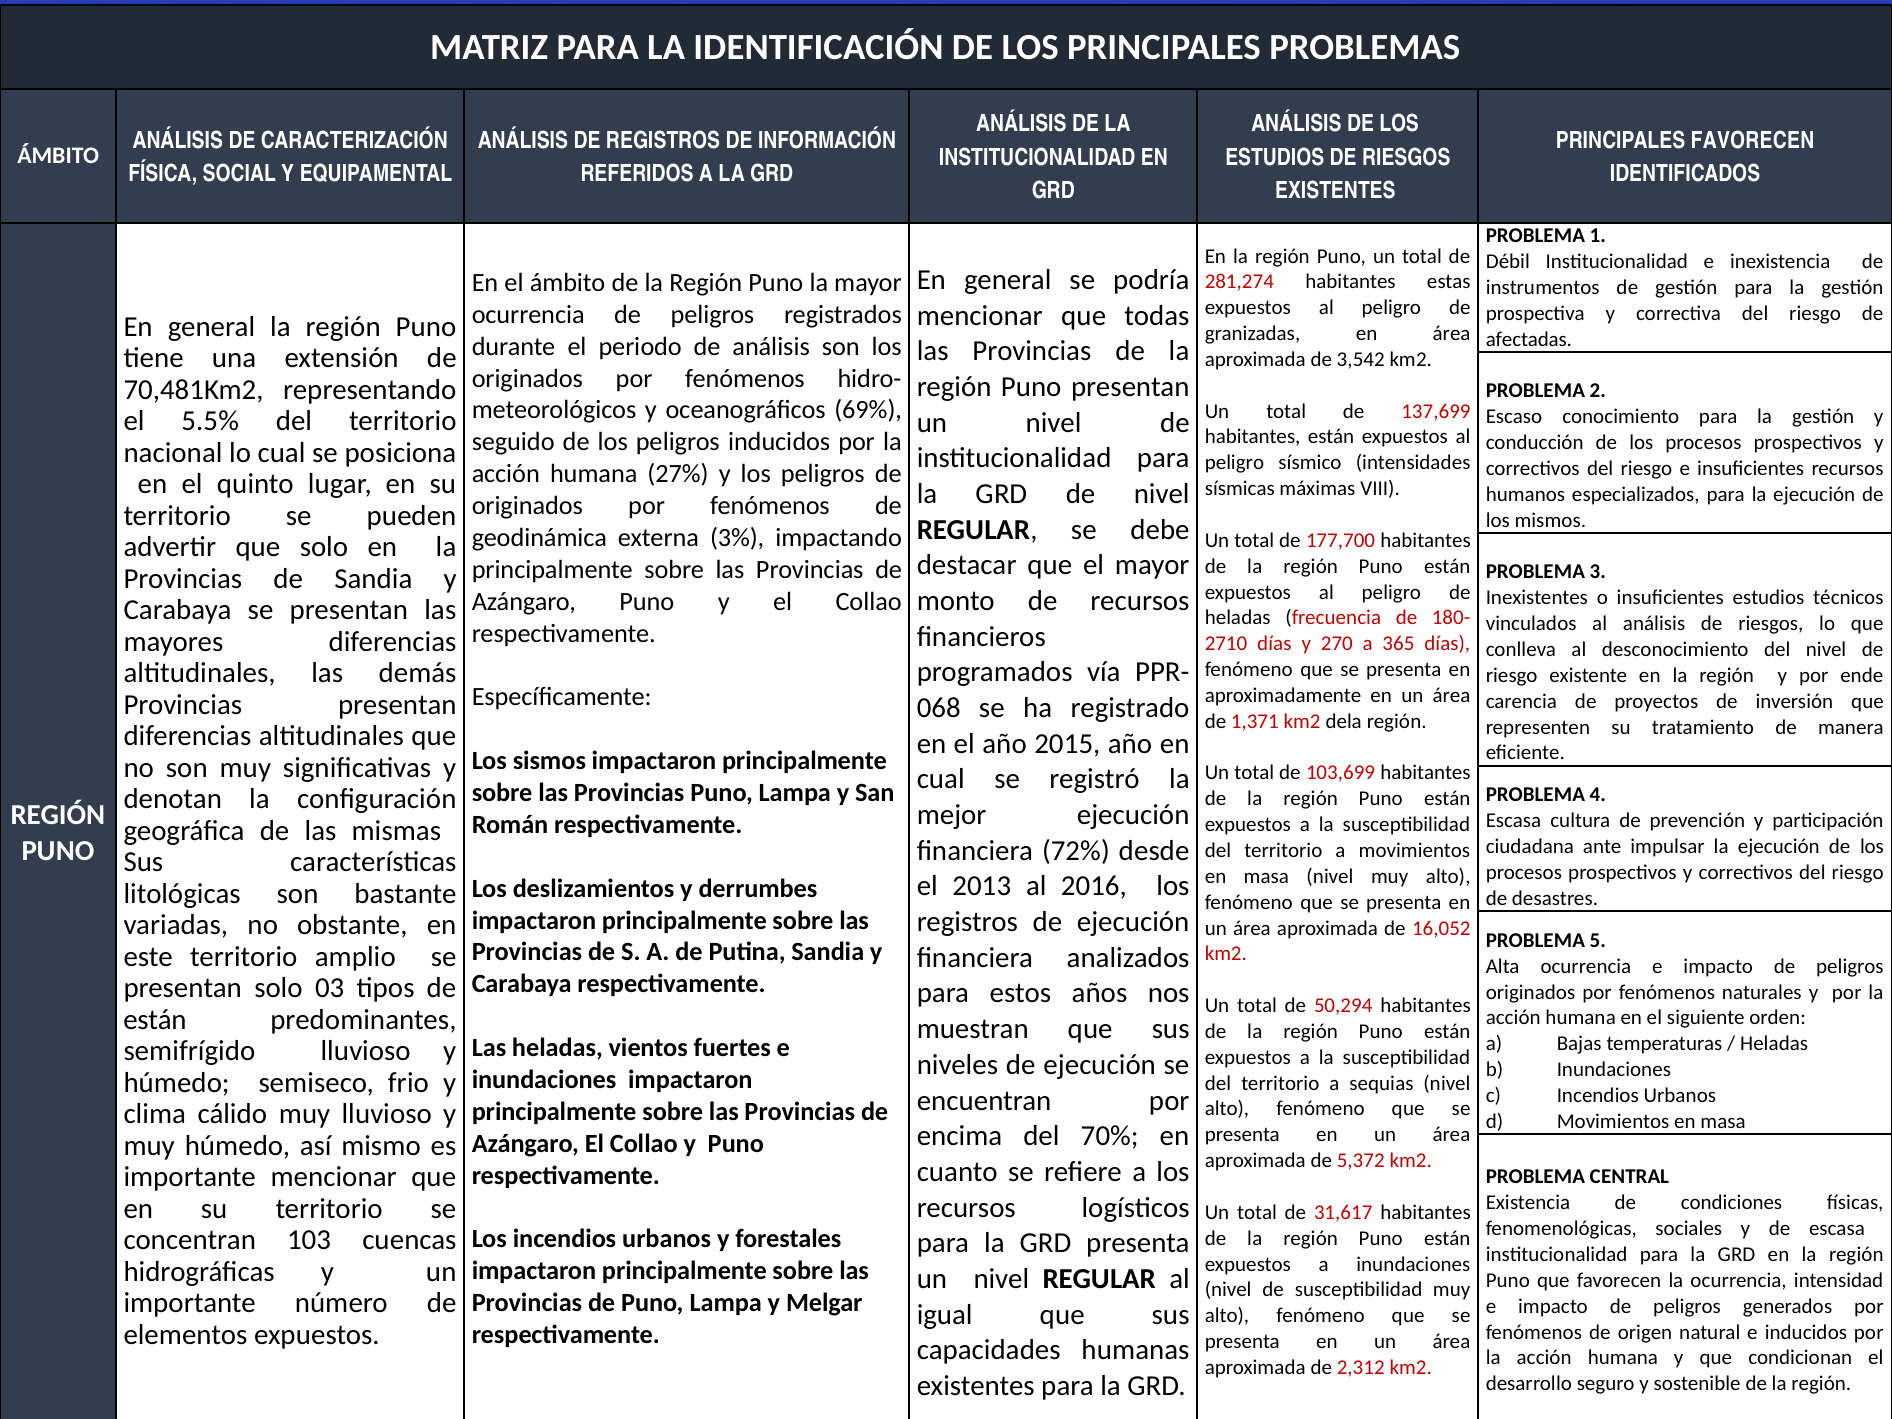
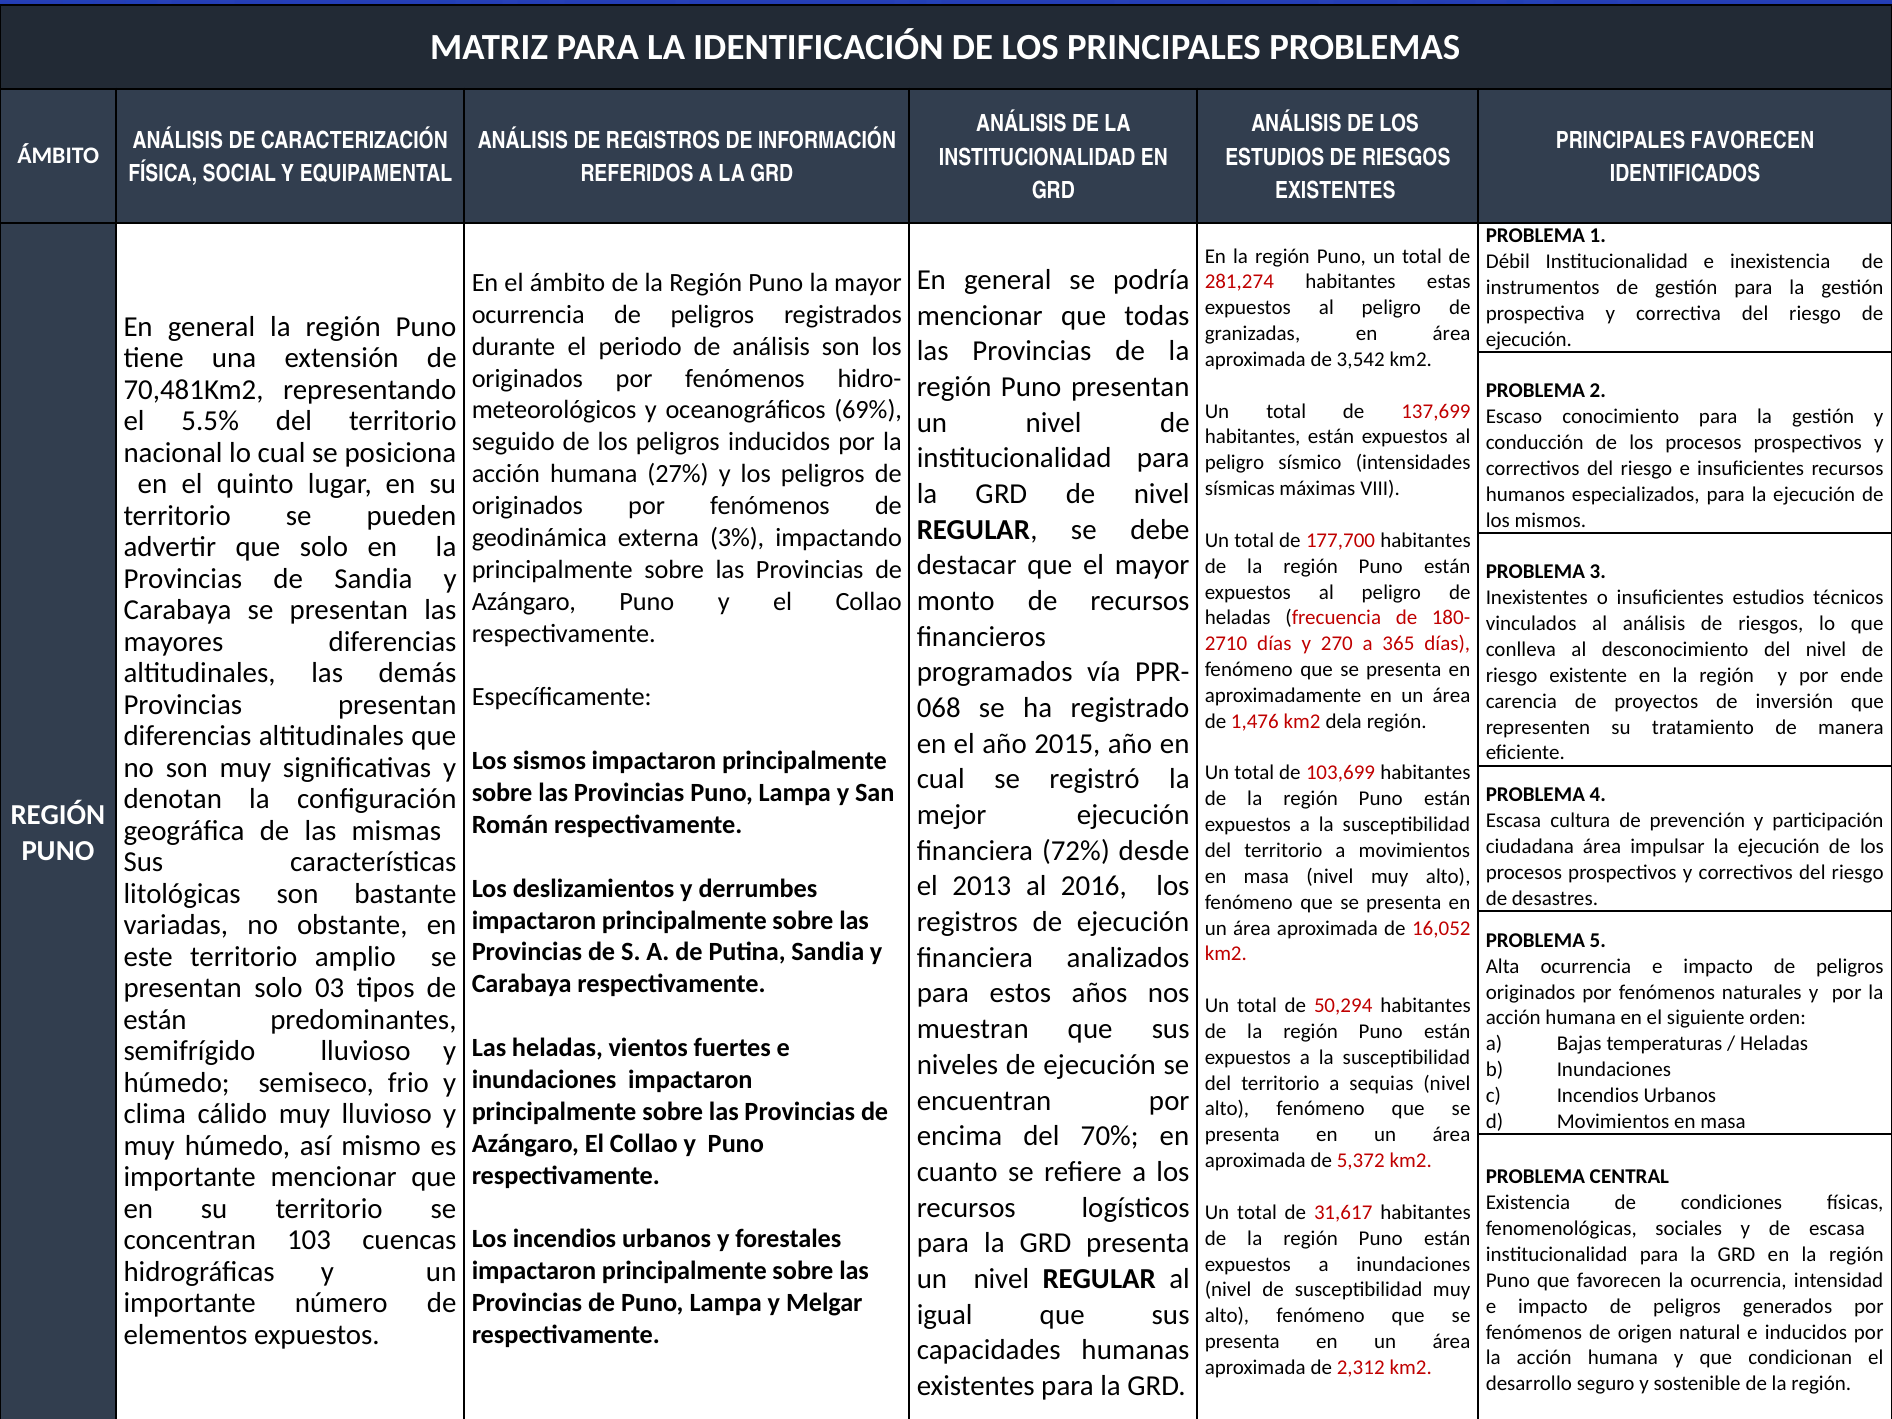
afectadas: afectadas -> ejecución (1529, 339)
1,371: 1,371 -> 1,476 (1255, 721)
ciudadana ante: ante -> área (1602, 847)
